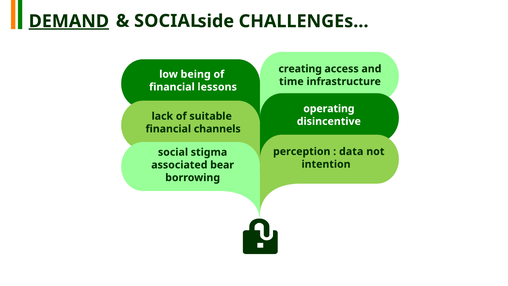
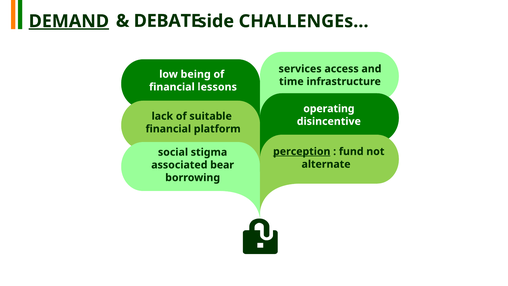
SOCIAL: SOCIAL -> DEBATE (167, 21)
creating: creating -> services (300, 69)
channels: channels -> platform (217, 129)
perception underline: none -> present (302, 151)
data: data -> fund (351, 151)
intention: intention -> alternate (326, 164)
